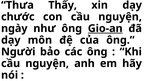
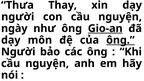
Thấy: Thấy -> Thay (63, 5)
chước: chước -> người (18, 17)
ông underline: none -> present (120, 40)
